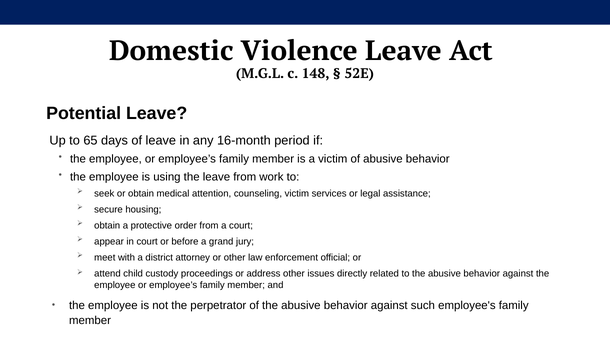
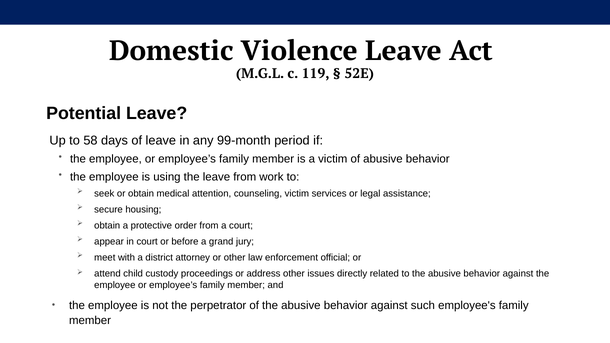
148: 148 -> 119 (316, 74)
65: 65 -> 58 (90, 140)
16-month: 16-month -> 99-month (244, 140)
